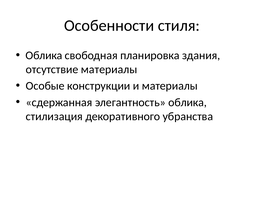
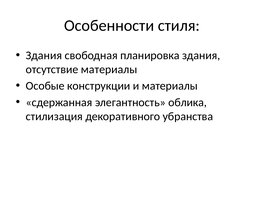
Облика: Облика -> Здания (44, 55)
